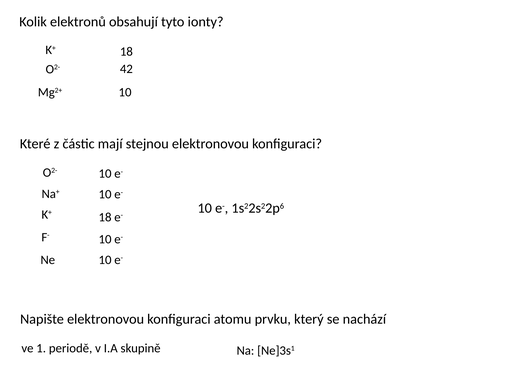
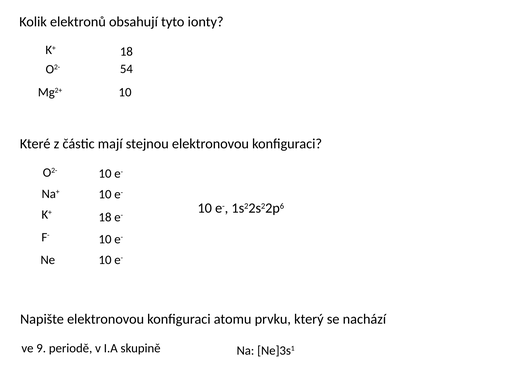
42: 42 -> 54 (126, 69)
1: 1 -> 9 (41, 348)
